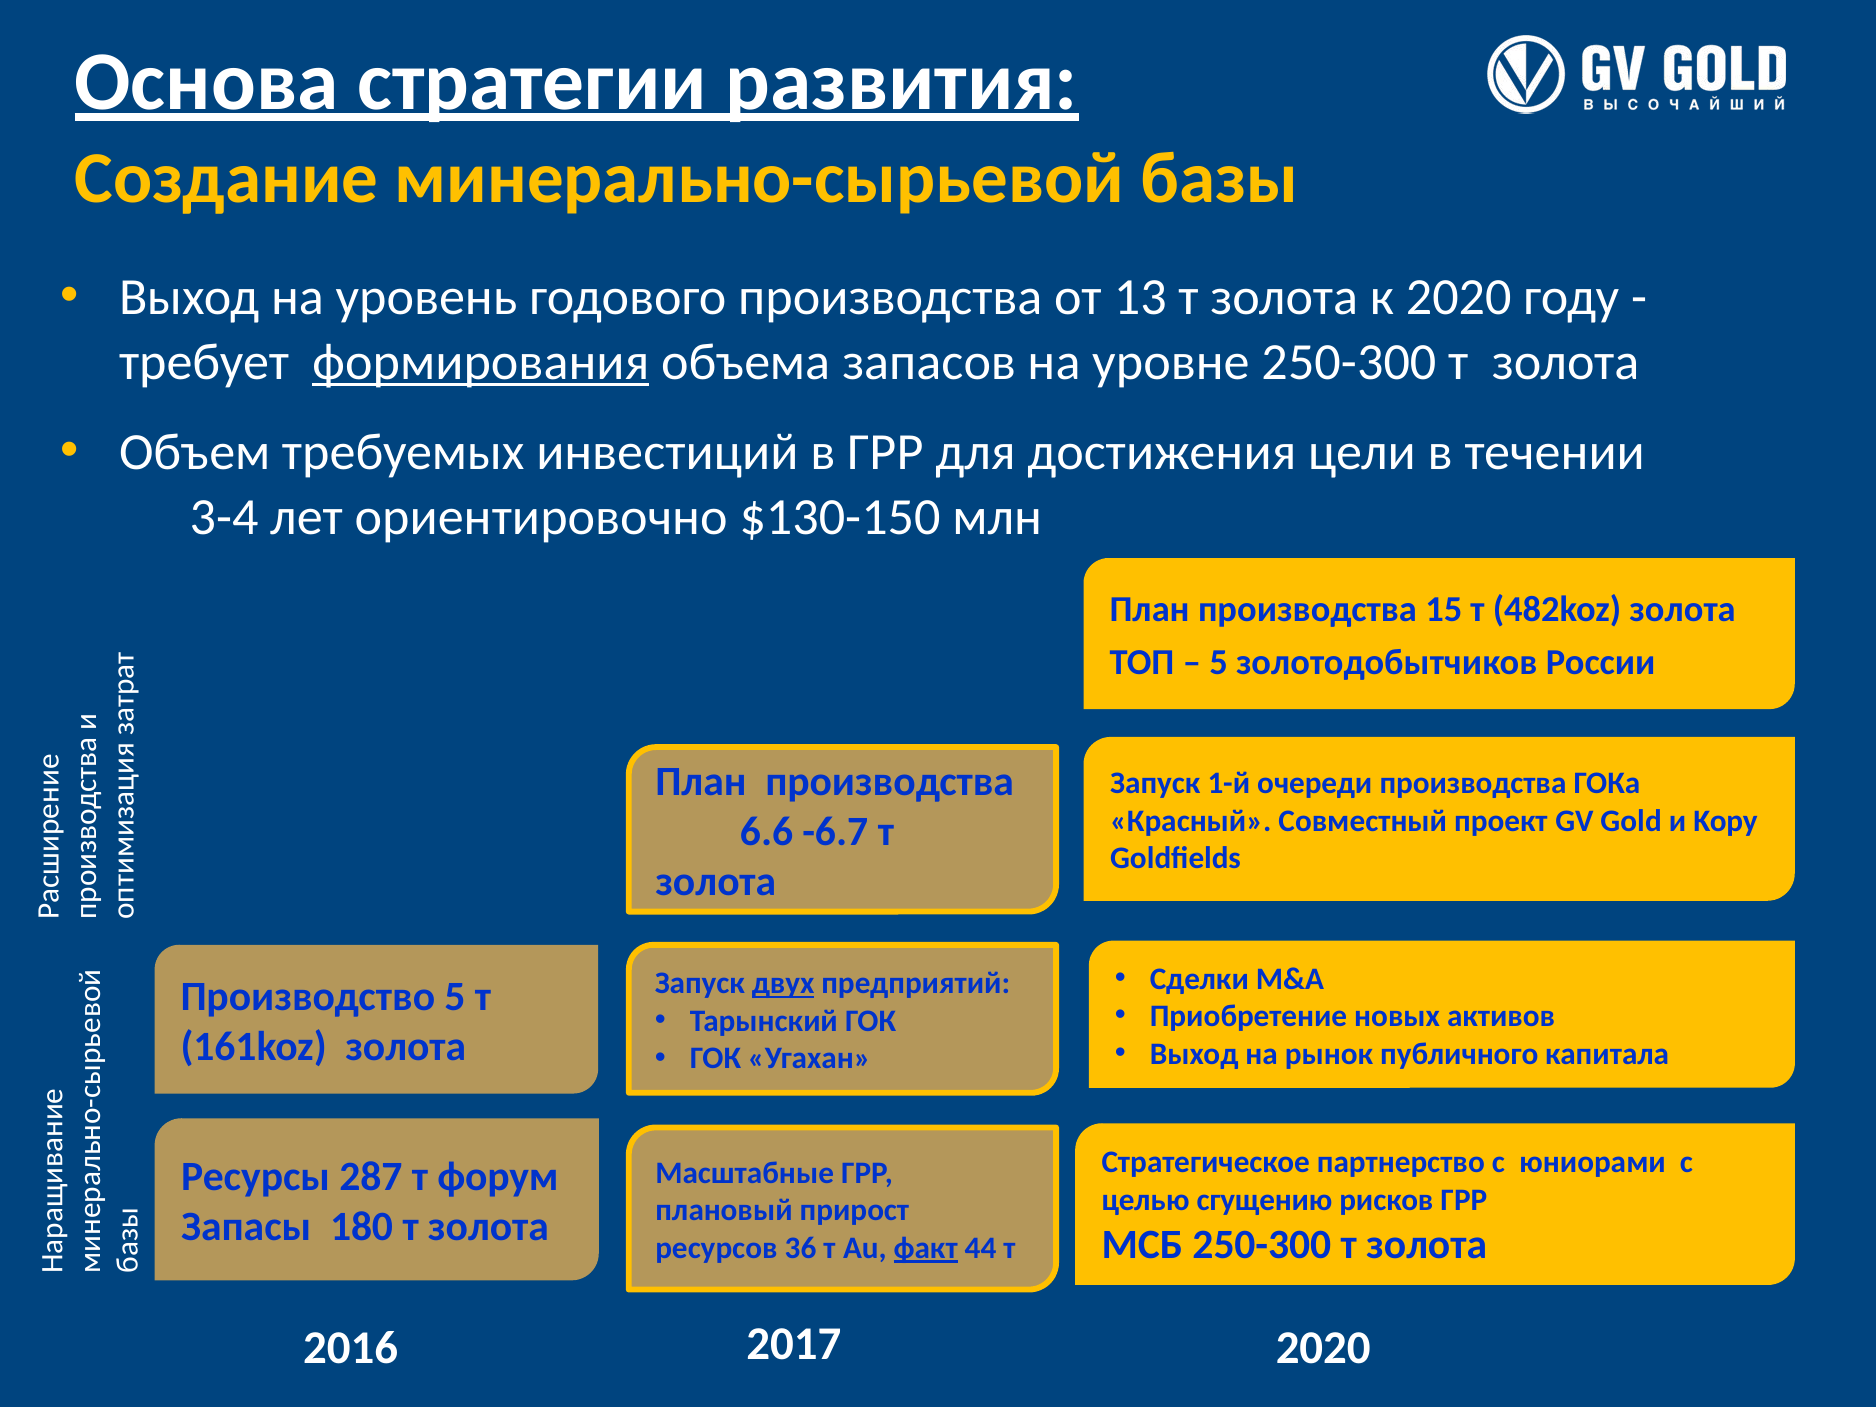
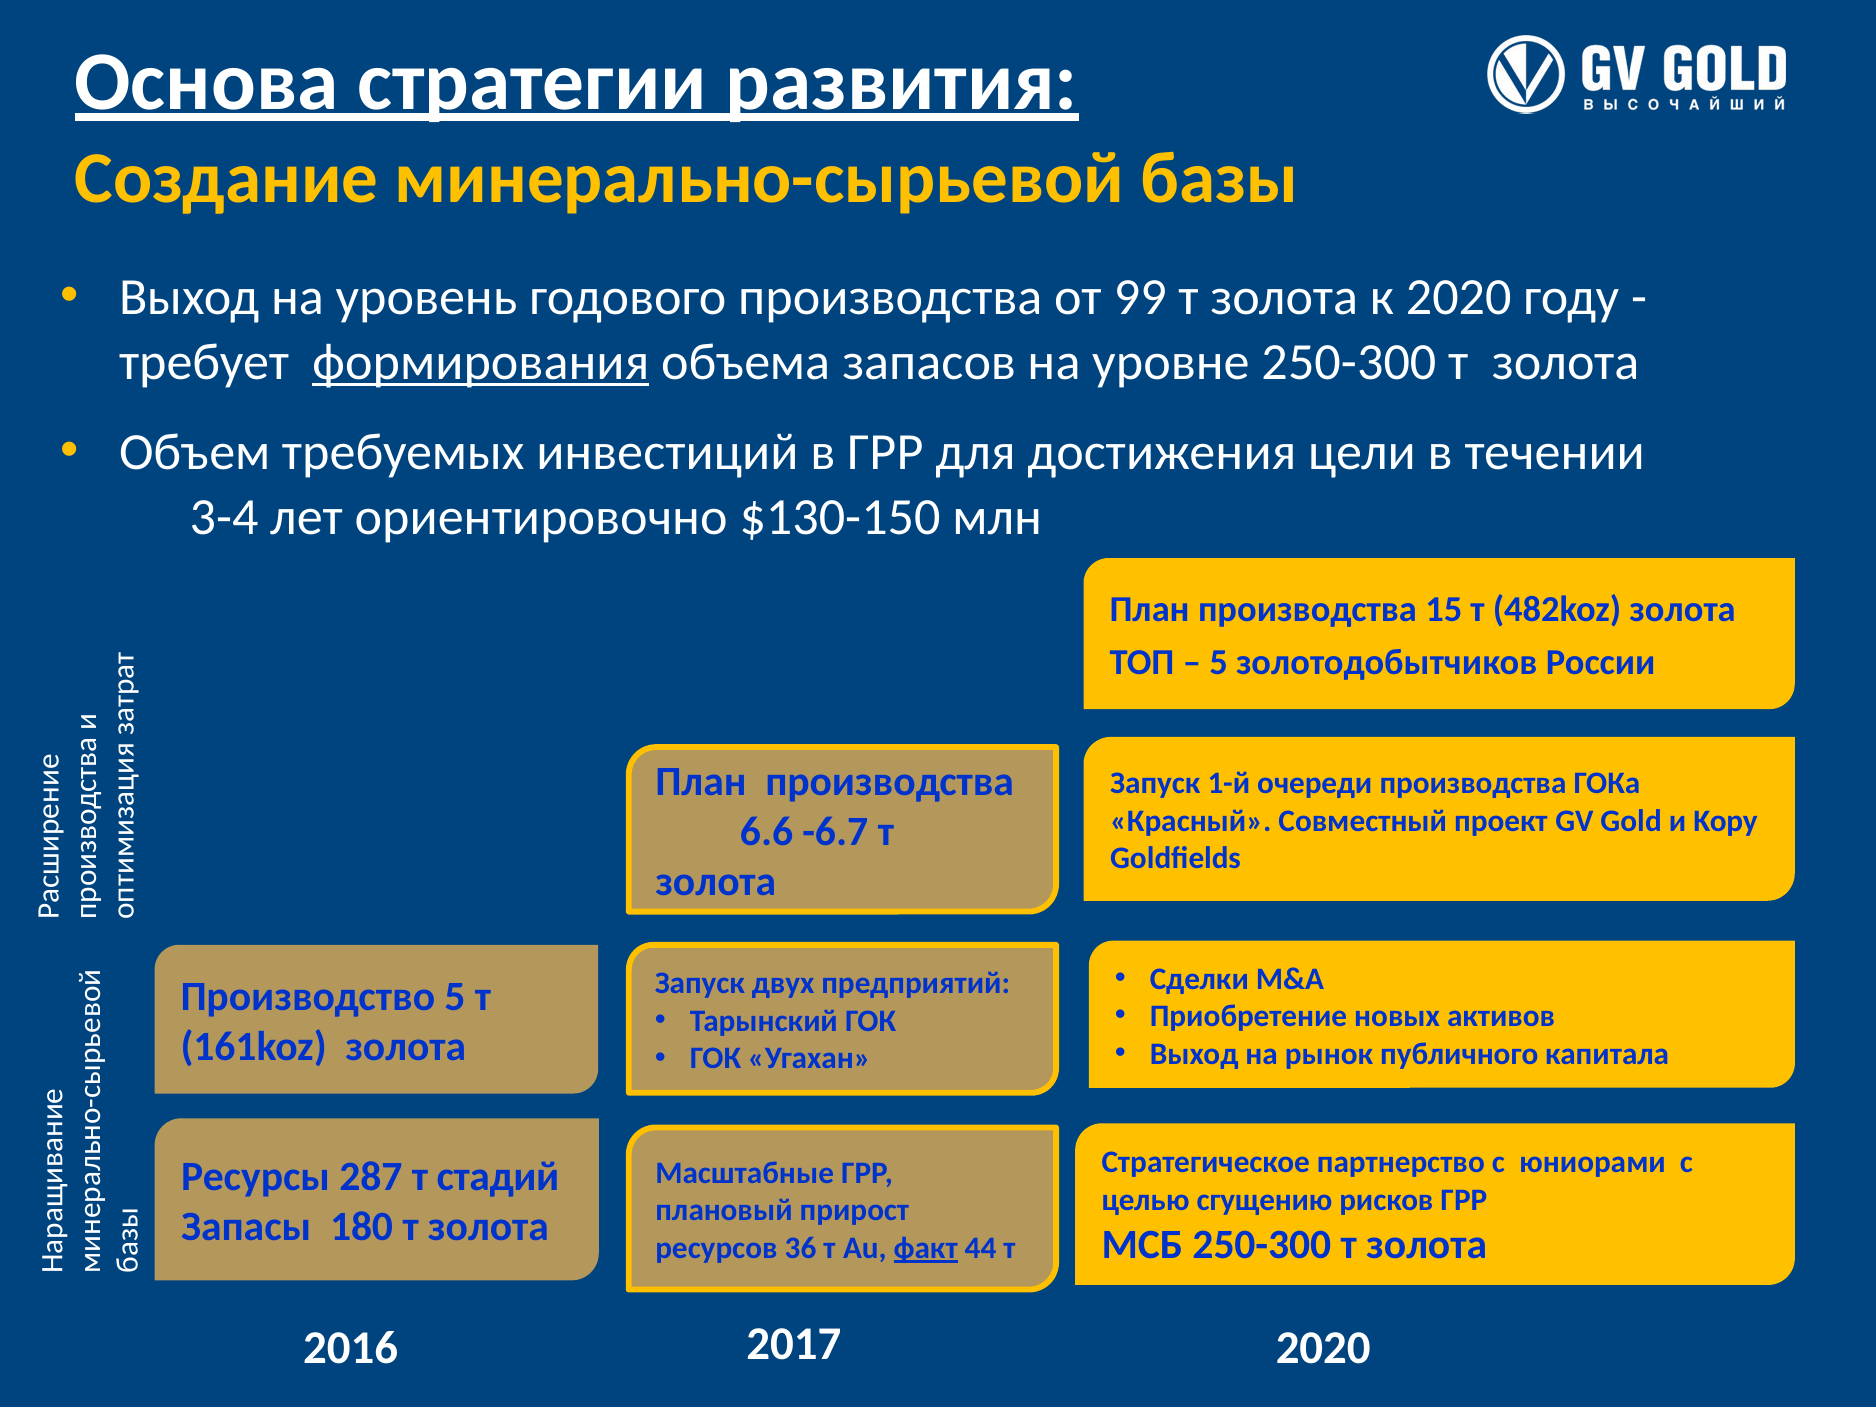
13: 13 -> 99 (1140, 297)
двух underline: present -> none (783, 983)
форум: форум -> стадий (498, 1177)
